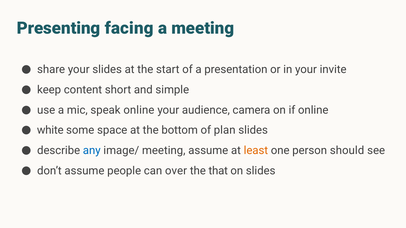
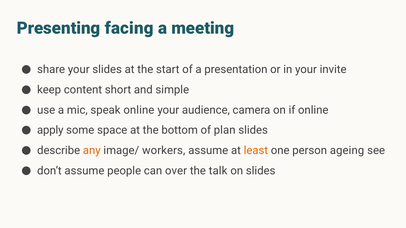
white: white -> apply (50, 130)
any colour: blue -> orange (92, 151)
image/ meeting: meeting -> workers (164, 151)
should: should -> ageing (347, 151)
that: that -> talk (218, 171)
